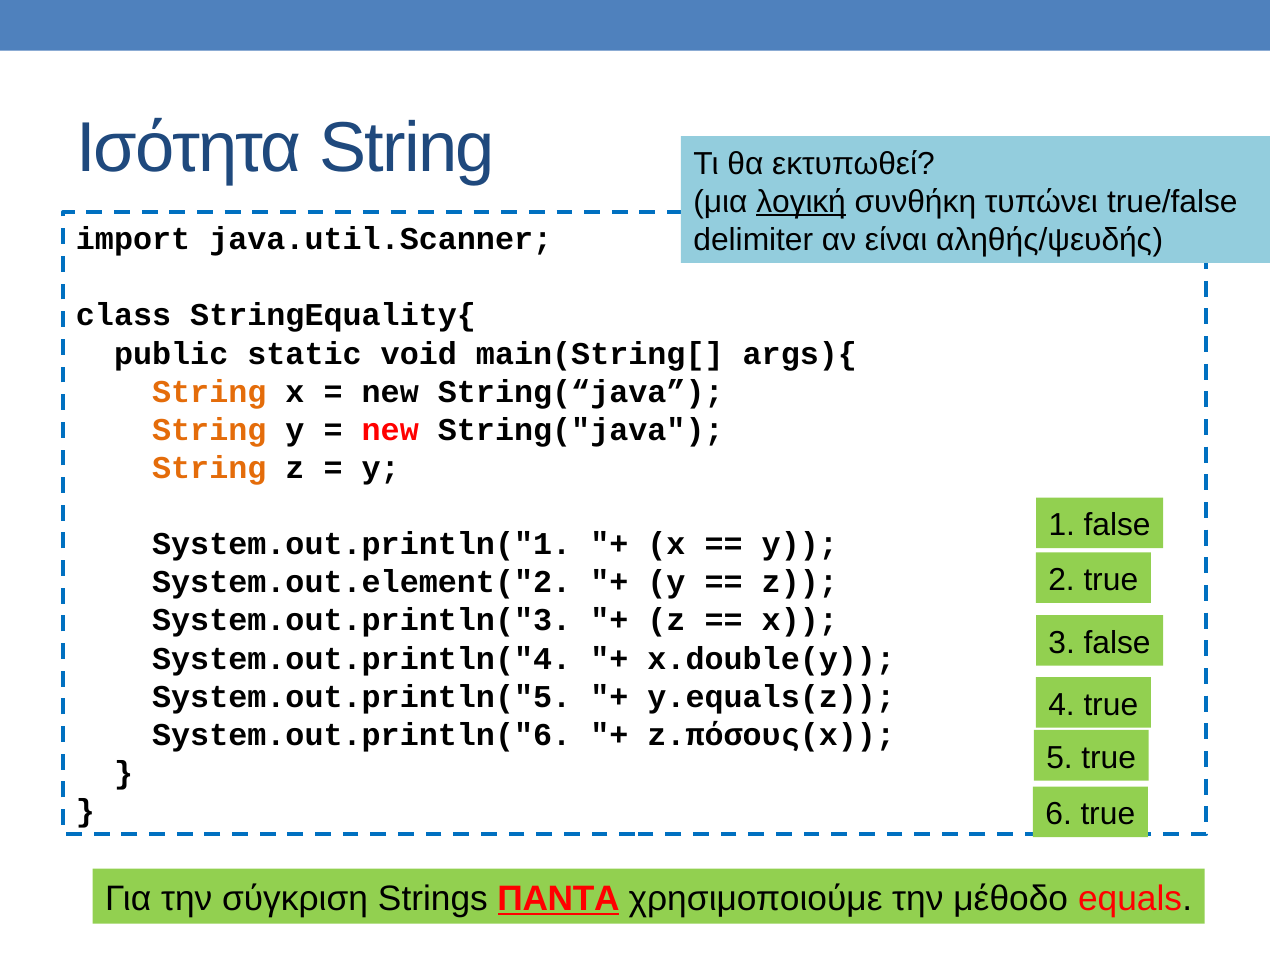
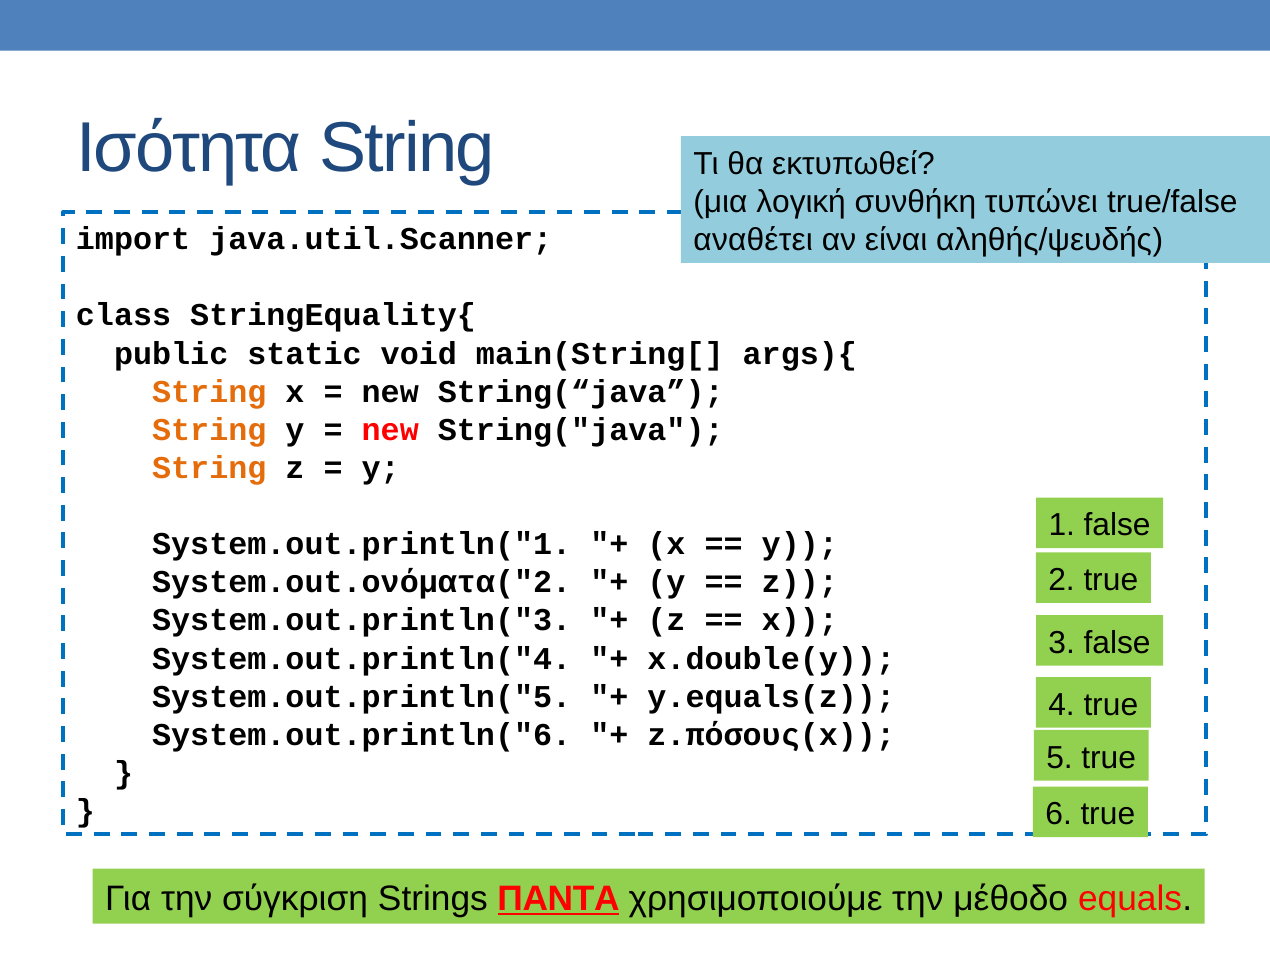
λογική underline: present -> none (801, 202)
delimiter: delimiter -> αναθέτει (753, 240)
System.out.element("2: System.out.element("2 -> System.out.ονόματα("2 (362, 582)
